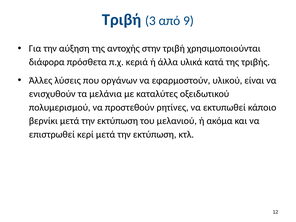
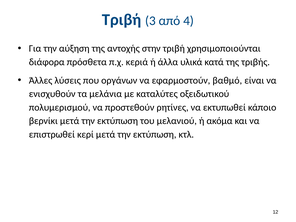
9: 9 -> 4 (189, 21)
υλικού: υλικού -> βαθμό (227, 80)
